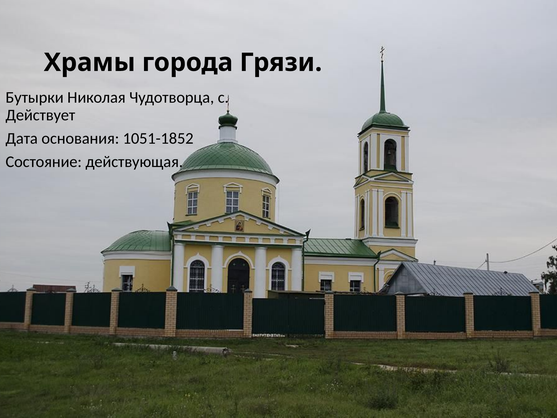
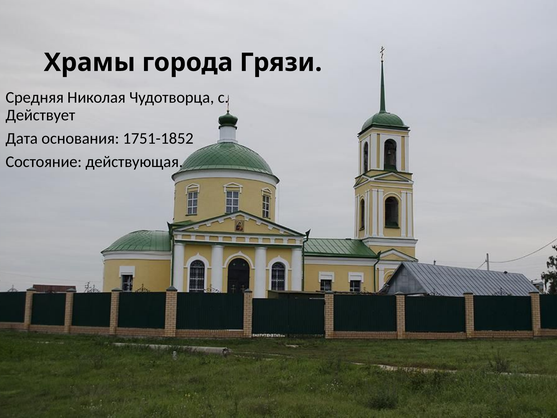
Бутырки: Бутырки -> Средняя (35, 98)
1051-1852: 1051-1852 -> 1751-1852 (158, 138)
